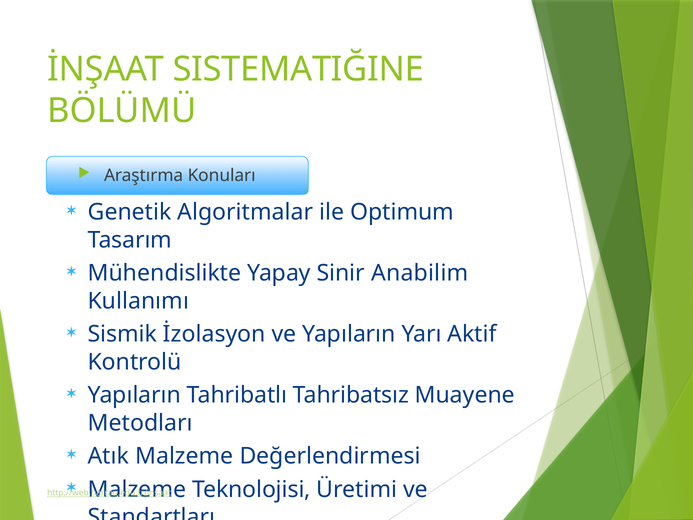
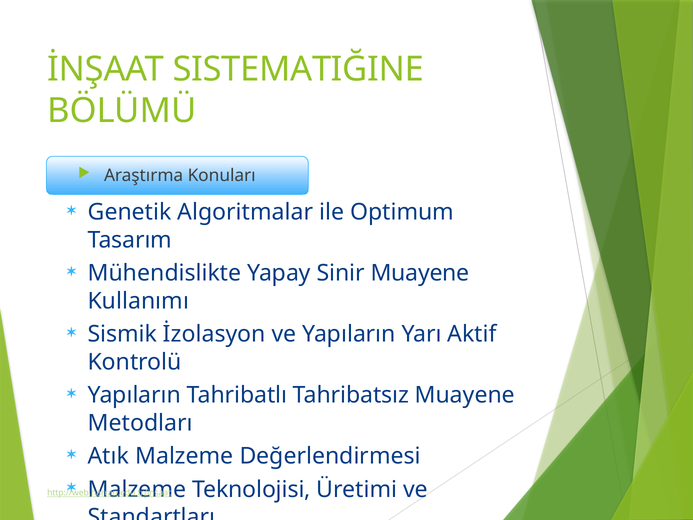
Sinir Anabilim: Anabilim -> Muayene (420, 273)
